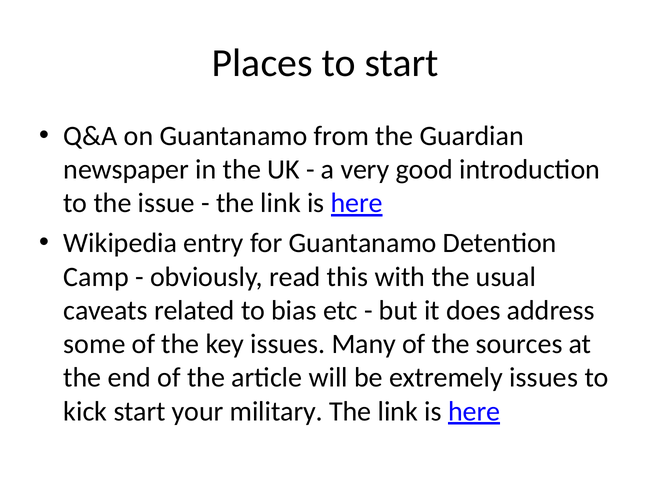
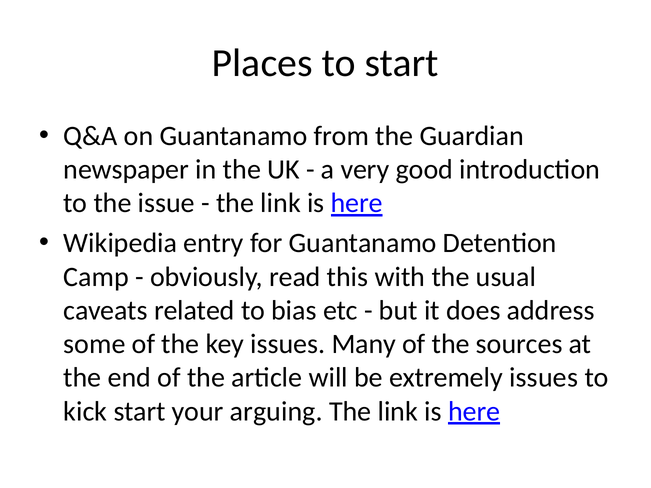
military: military -> arguing (276, 412)
